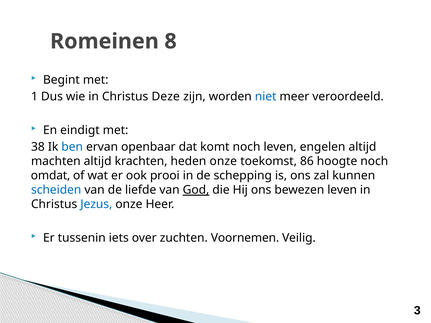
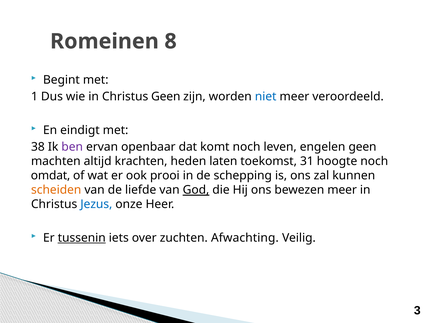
Christus Deze: Deze -> Geen (166, 97)
ben colour: blue -> purple (72, 147)
engelen altijd: altijd -> geen (362, 147)
heden onze: onze -> laten (223, 161)
86: 86 -> 31 (307, 161)
scheiden colour: blue -> orange (56, 190)
bewezen leven: leven -> meer (342, 190)
tussenin underline: none -> present (82, 238)
Voornemen: Voornemen -> Afwachting (245, 238)
